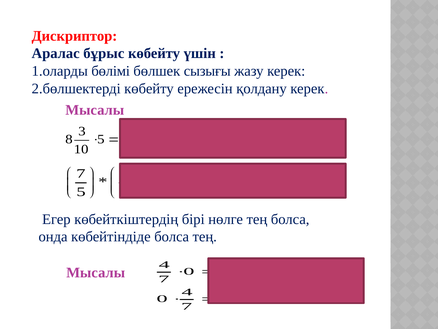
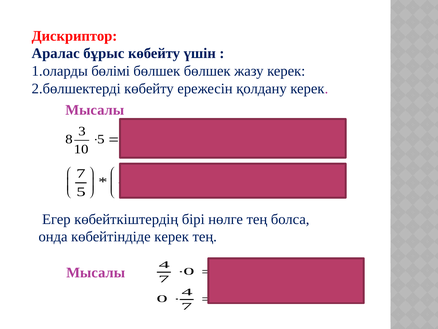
бөлшек сызығы: сызығы -> бөлшек (207, 71)
көбейтіндіде болса: болса -> керек (172, 236)
